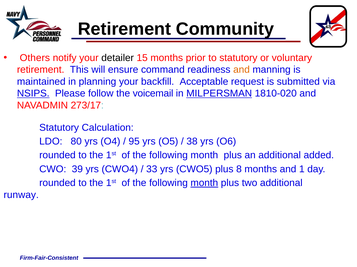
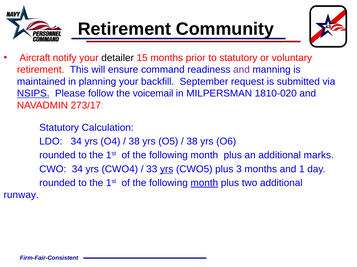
Others: Others -> Aircraft (35, 58)
and colour: orange -> purple (241, 70)
Acceptable: Acceptable -> September (204, 82)
MILPERSMAN underline: present -> none (219, 94)
LDO 80: 80 -> 34 (76, 142)
95: 95 -> 38 (134, 142)
added: added -> marks (319, 156)
CWO 39: 39 -> 34 (77, 170)
yrs underline: none -> present (167, 170)
8: 8 -> 3 (239, 170)
